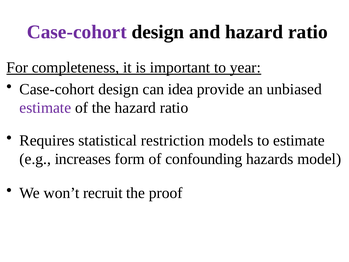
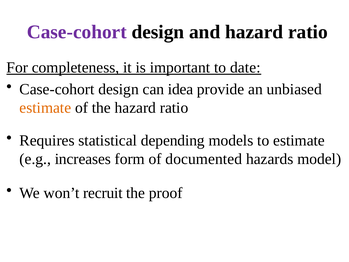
year: year -> date (245, 67)
estimate colour: purple -> orange (45, 108)
restriction: restriction -> depending (173, 140)
confounding: confounding -> documented (204, 159)
